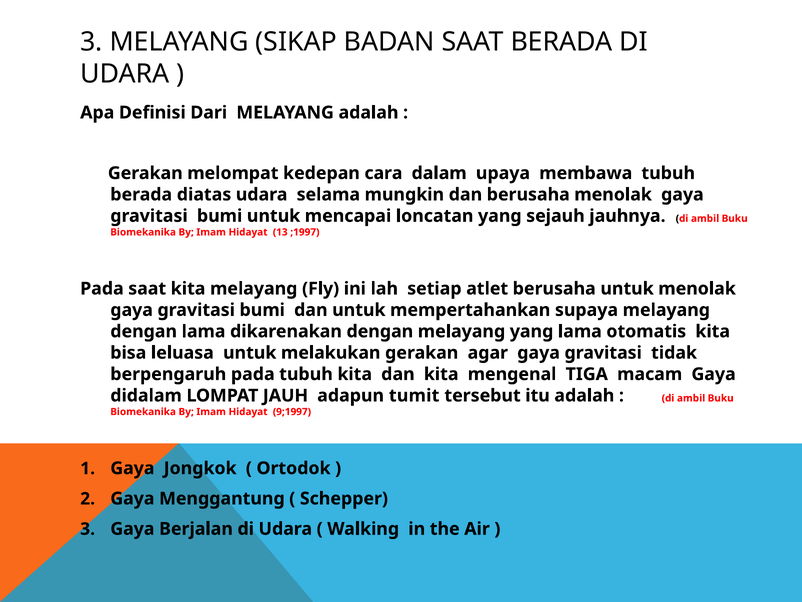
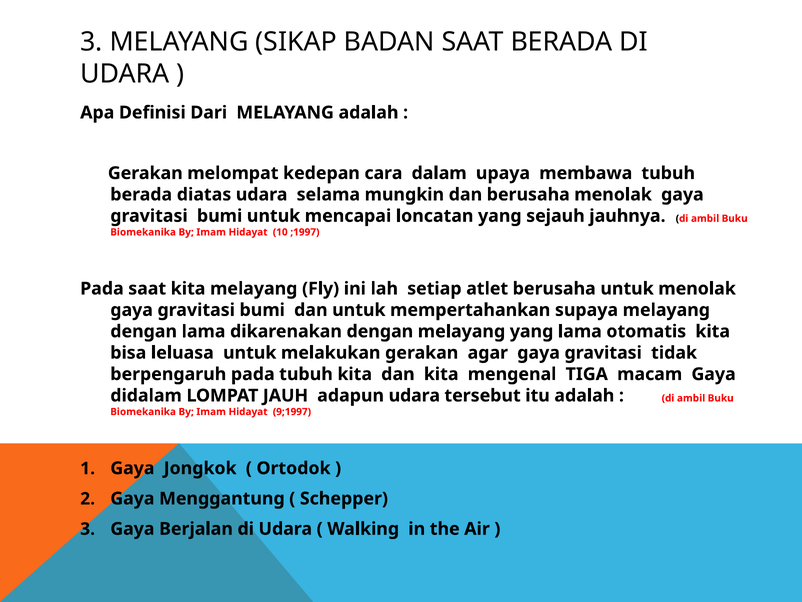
13: 13 -> 10 (280, 232)
adapun tumit: tumit -> udara (414, 395)
